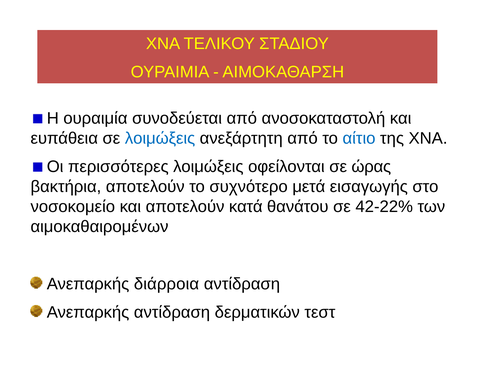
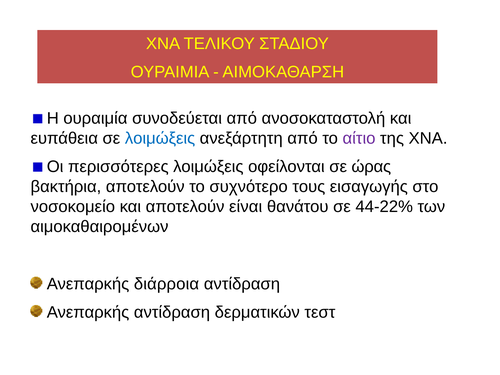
αίτιο colour: blue -> purple (359, 138)
μετά: μετά -> τους (309, 187)
κατά: κατά -> είναι (246, 207)
42-22%: 42-22% -> 44-22% (384, 207)
